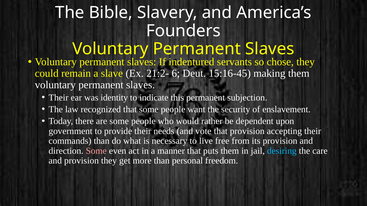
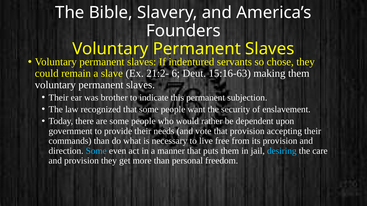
15:16-45: 15:16-45 -> 15:16-63 (230, 74)
identity: identity -> brother (114, 98)
Some colour: pink -> light blue (96, 151)
